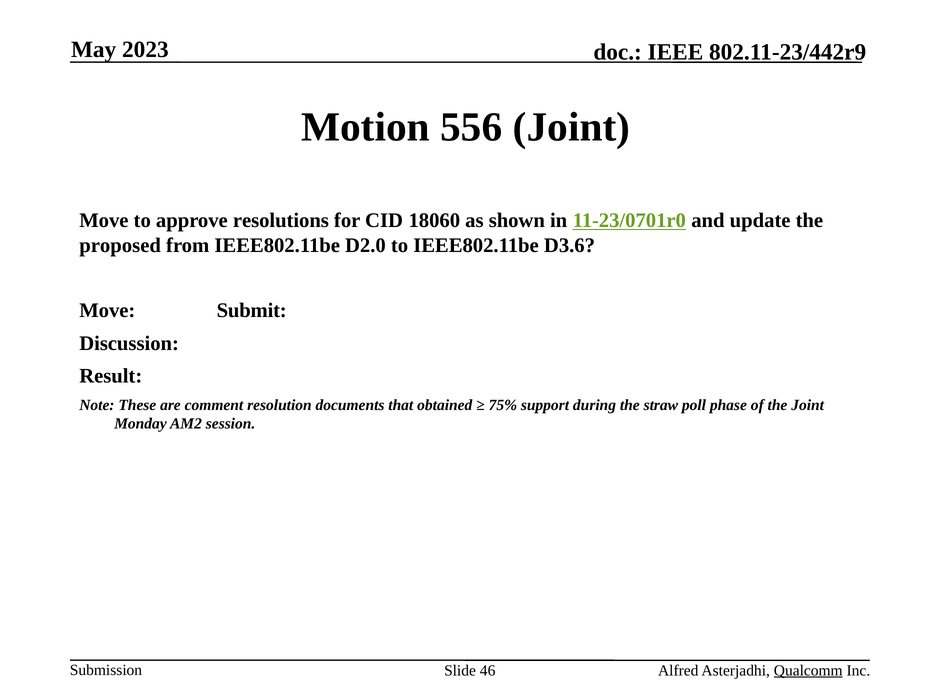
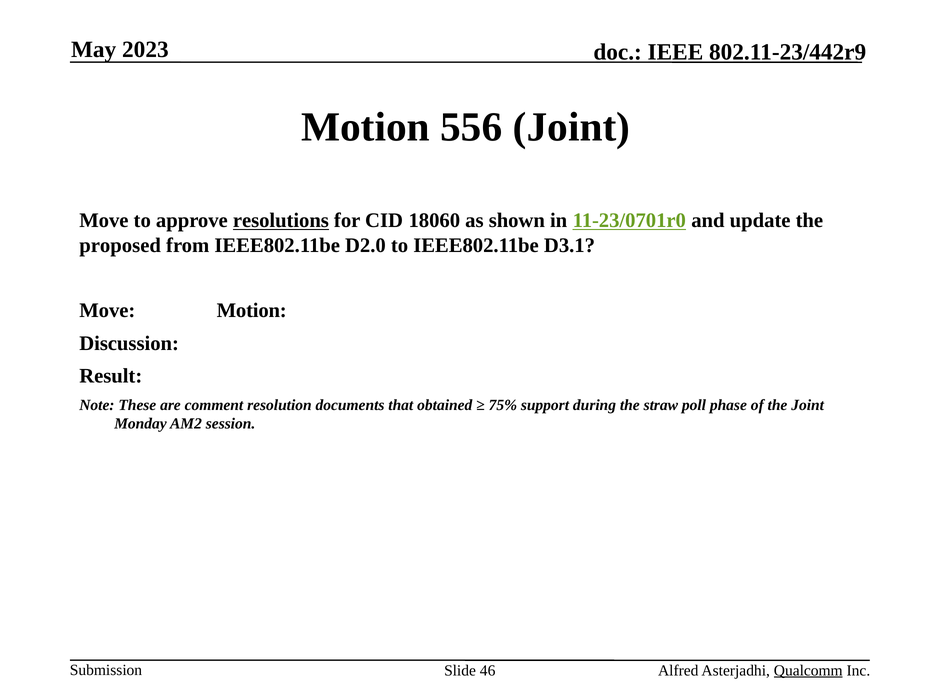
resolutions underline: none -> present (281, 220)
D3.6: D3.6 -> D3.1 (569, 245)
Move Submit: Submit -> Motion (252, 311)
